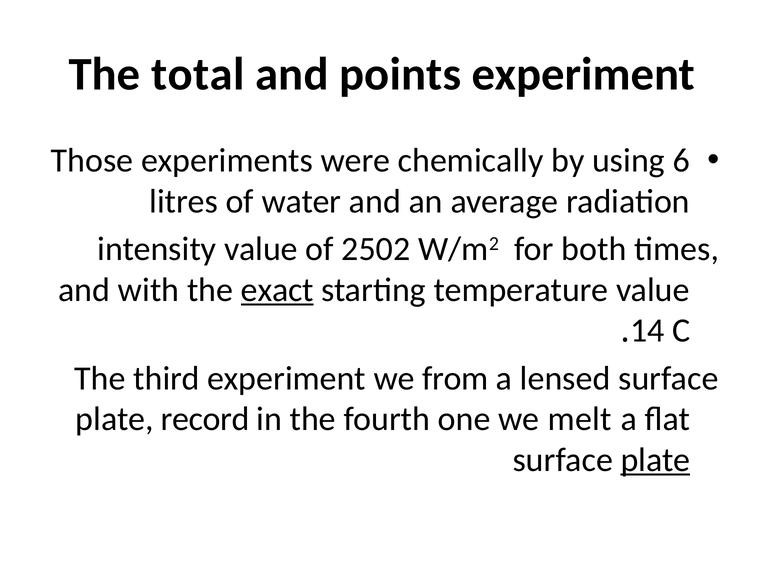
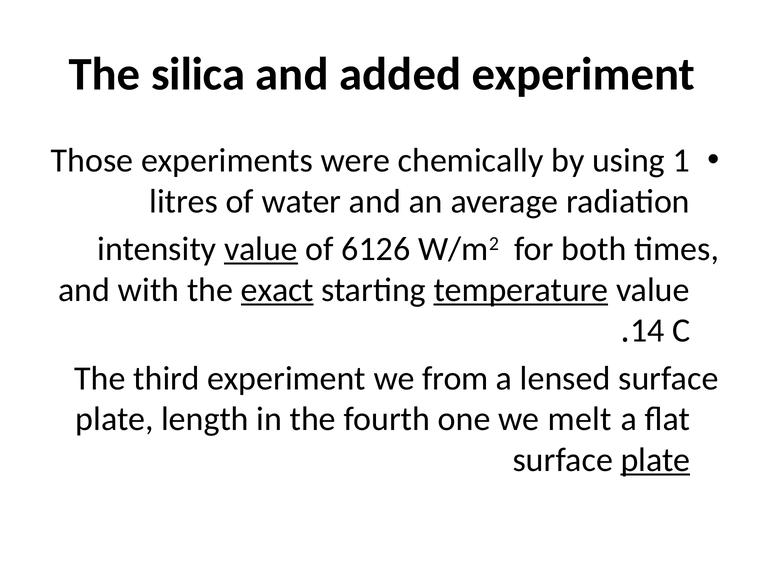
total: total -> silica (198, 74)
points: points -> added (400, 74)
6: 6 -> 1 (681, 160)
value underline: none -> present (261, 249)
2502: 2502 -> 6126 (376, 249)
temperature underline: none -> present (521, 290)
record: record -> length (205, 419)
